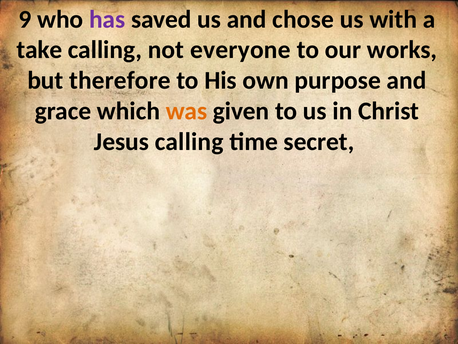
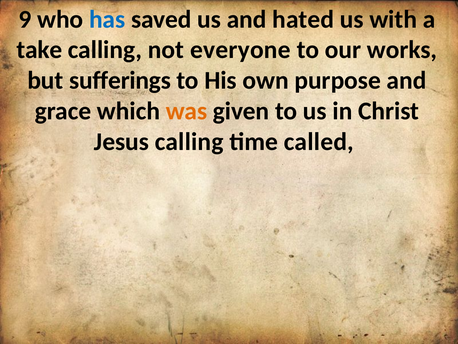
has colour: purple -> blue (107, 19)
chose: chose -> hated (303, 19)
therefore: therefore -> sufferings (120, 80)
secret: secret -> called (319, 141)
